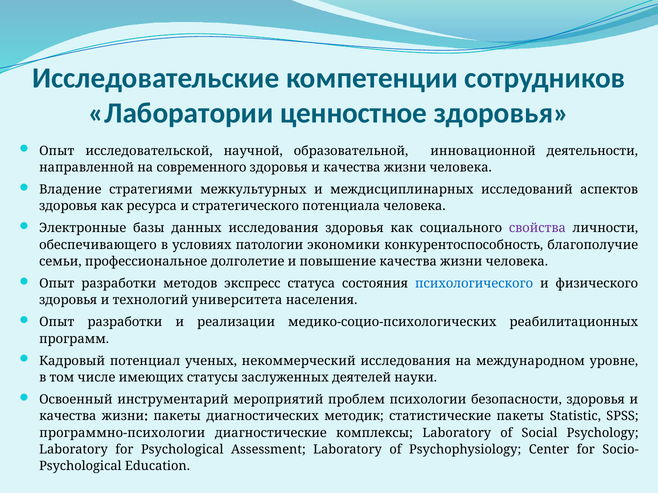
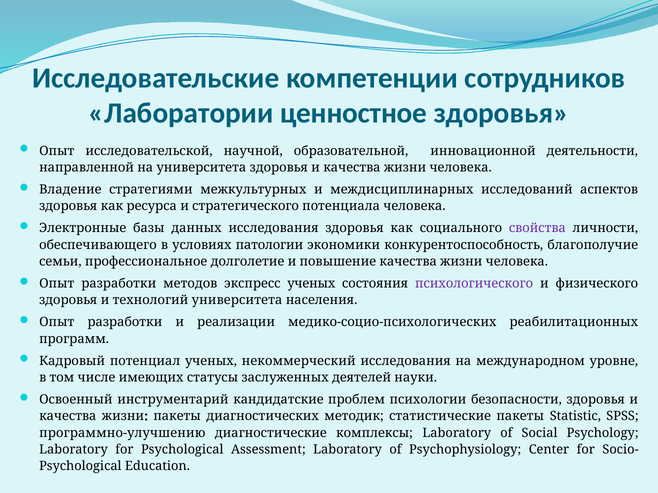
на современного: современного -> университета (201, 168)
экспресс статуса: статуса -> ученых (311, 284)
психологического colour: blue -> purple (474, 284)
мероприятий: мероприятий -> кандидатские (278, 400)
программно-психологии: программно-психологии -> программно-улучшению (122, 433)
